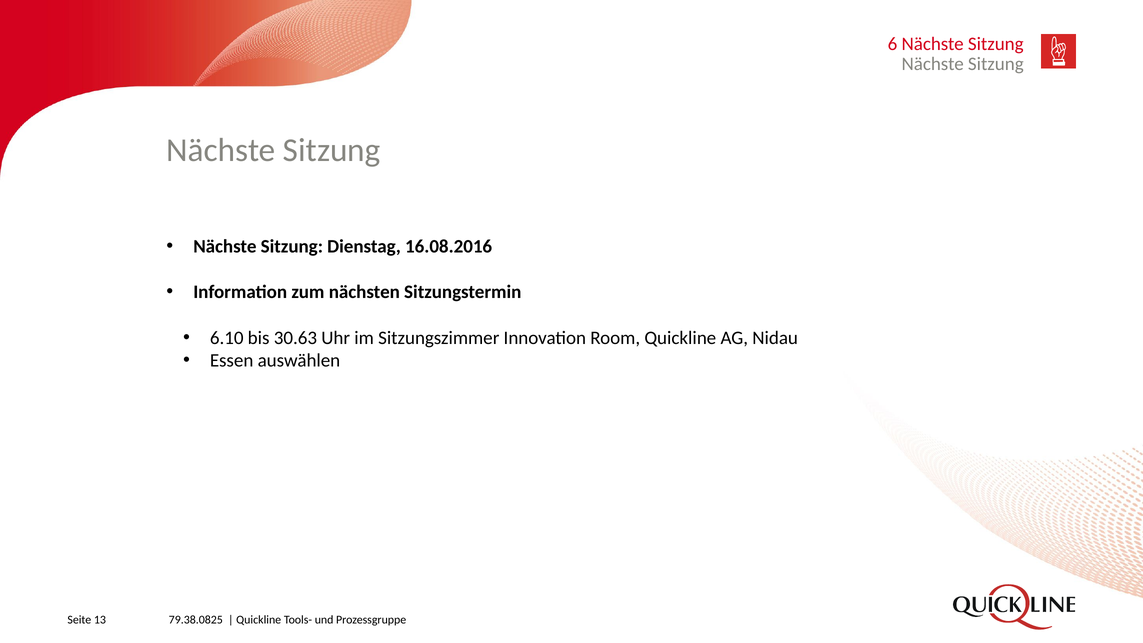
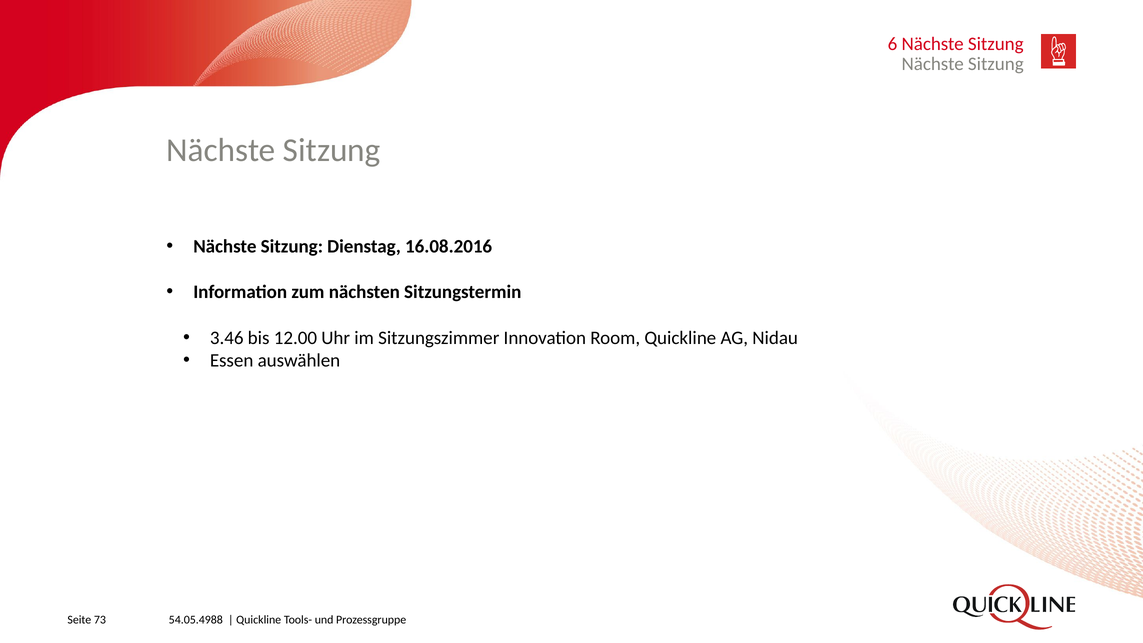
6.10: 6.10 -> 3.46 (227, 338)
30.63: 30.63 -> 12.00 (295, 338)
13: 13 -> 73 (100, 620)
79.38.0825: 79.38.0825 -> 54.05.4988 (196, 620)
